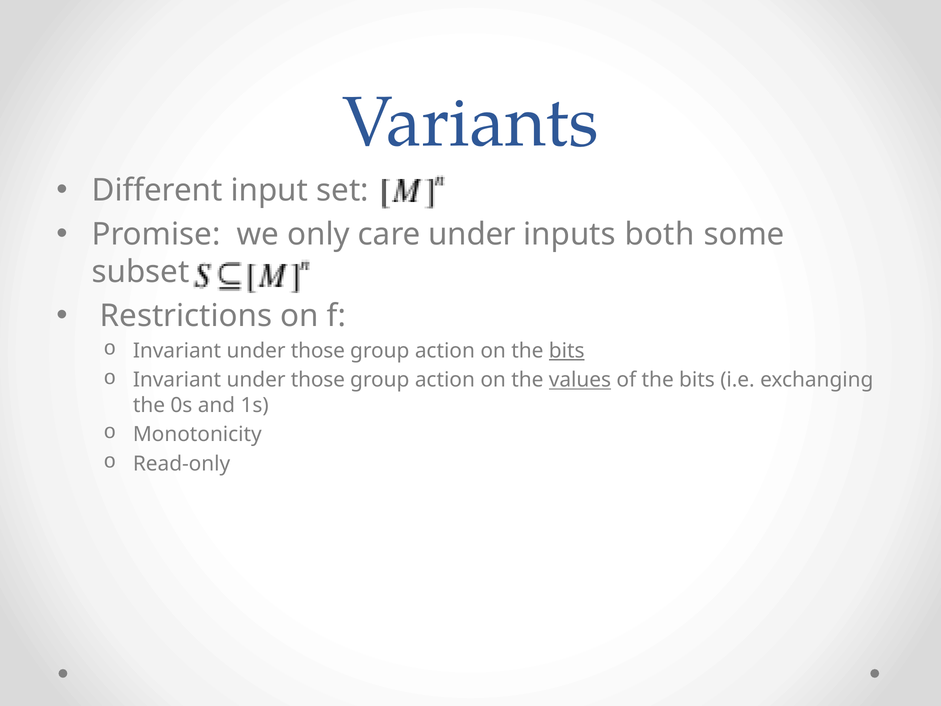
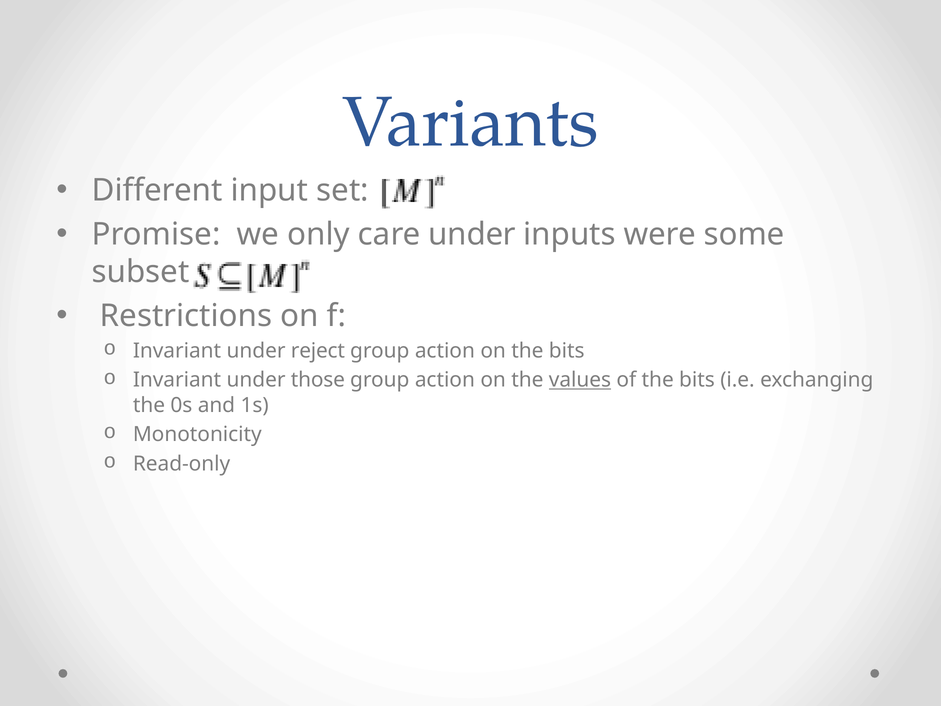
both: both -> were (660, 234)
those: those -> reject (318, 351)
bits underline: present -> none (567, 351)
